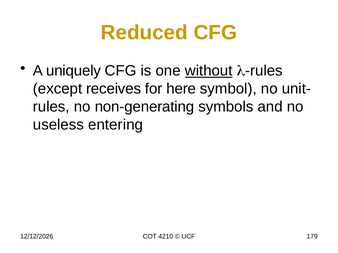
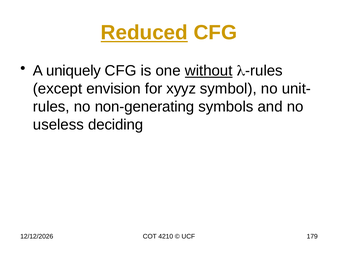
Reduced underline: none -> present (144, 33)
receives: receives -> envision (114, 89)
here: here -> xyyz (181, 89)
entering: entering -> deciding (116, 125)
